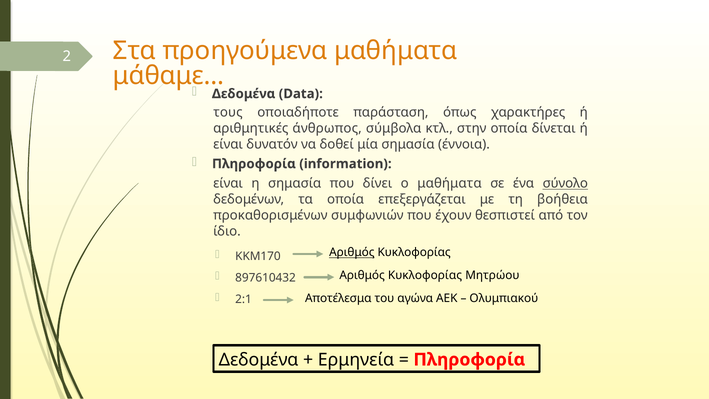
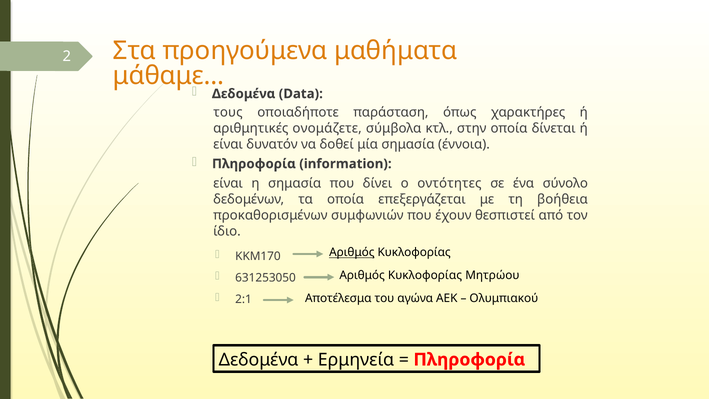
άνθρωπος: άνθρωπος -> ονομάζετε (327, 128)
ο μαθήματα: μαθήματα -> οντότητες (449, 184)
σύνολο underline: present -> none (565, 184)
897610432: 897610432 -> 631253050 (266, 278)
